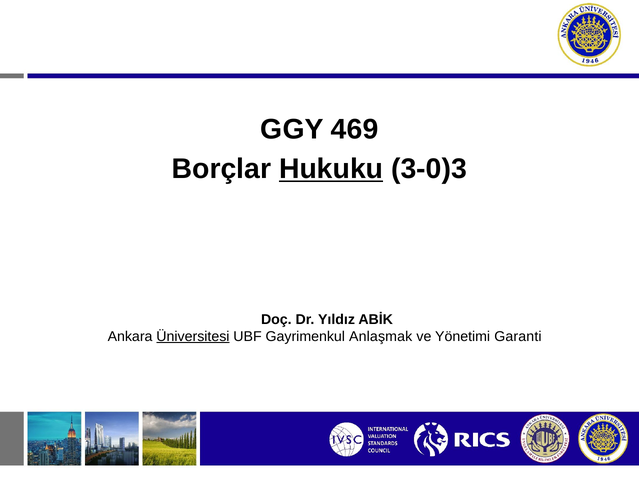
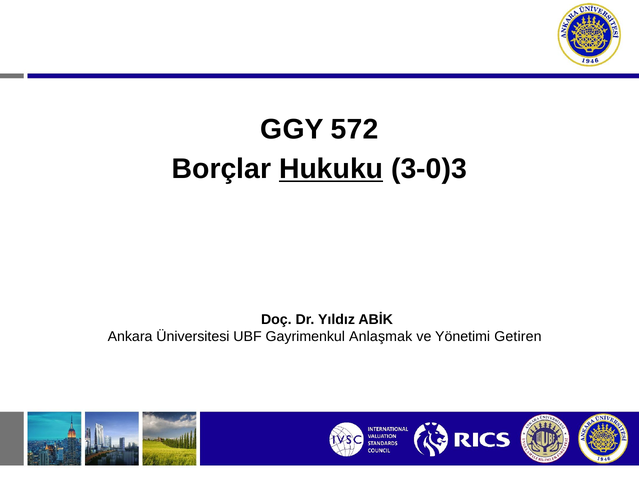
469: 469 -> 572 (355, 129)
Üniversitesi underline: present -> none (193, 337)
Garanti: Garanti -> Getiren (518, 337)
